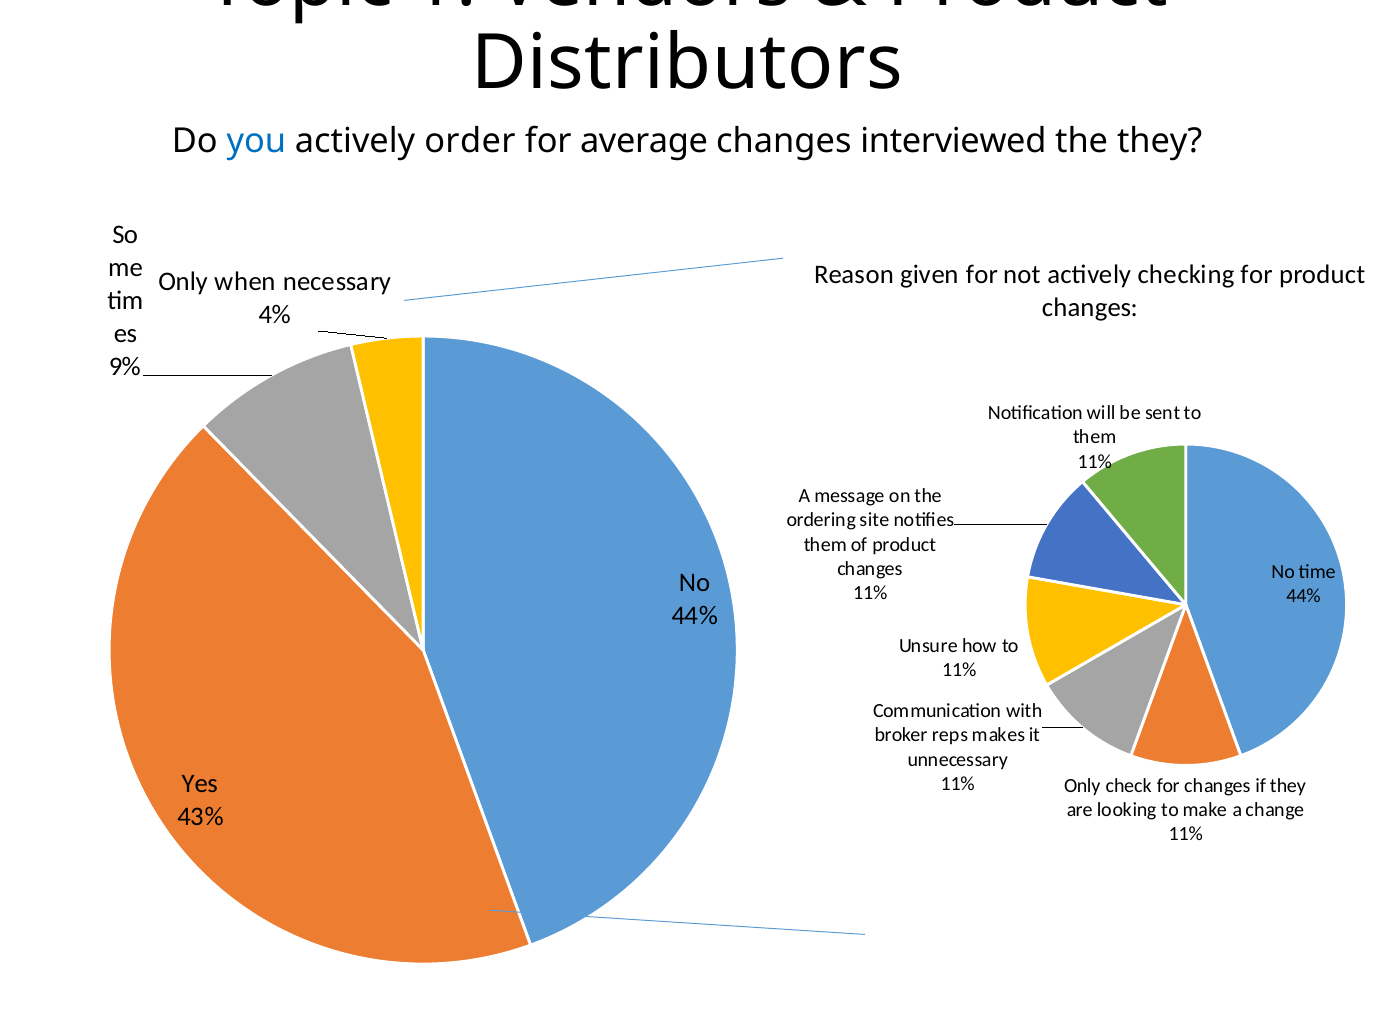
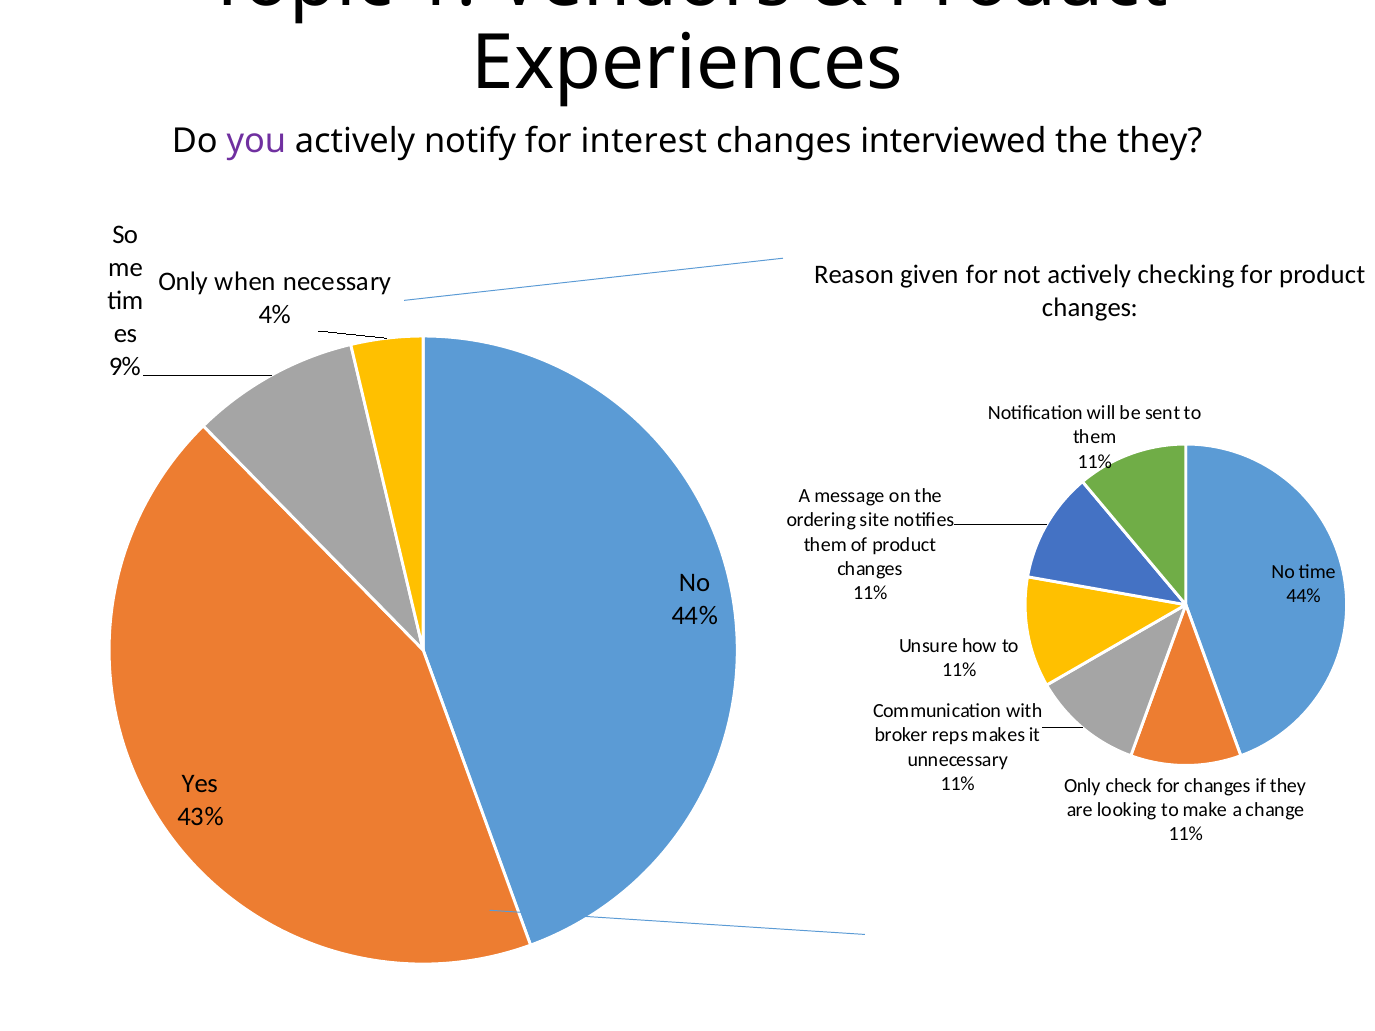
Distributors: Distributors -> Experiences (687, 63)
you colour: blue -> purple (256, 142)
order: order -> notify (470, 142)
average: average -> interest (644, 142)
